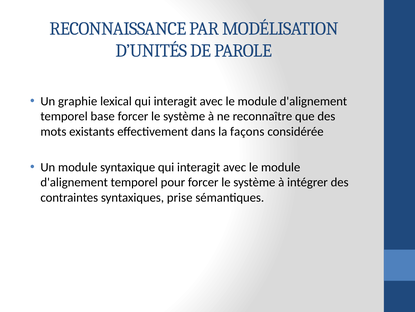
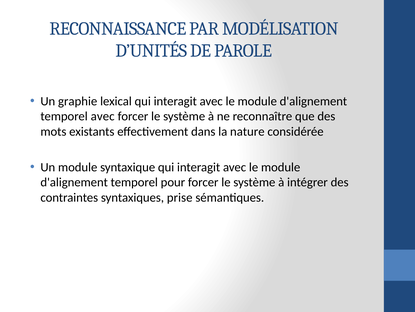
temporel base: base -> avec (103, 116)
façons: façons -> nature (247, 131)
